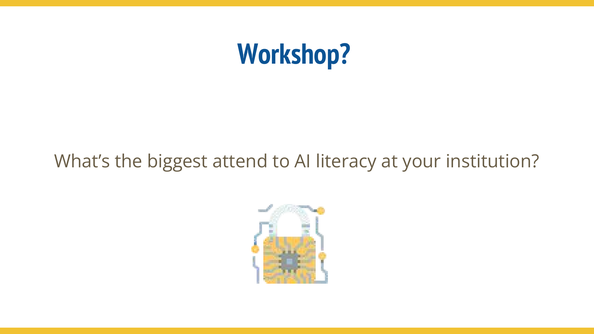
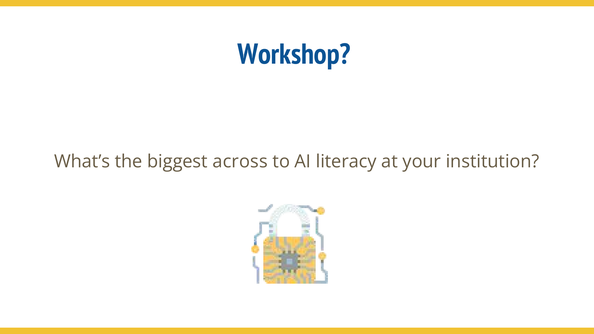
attend: attend -> across (240, 162)
